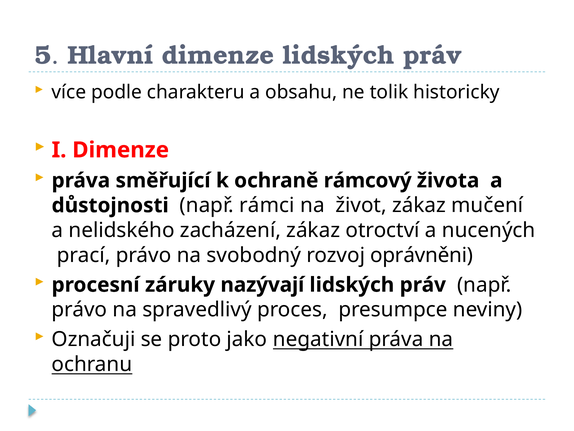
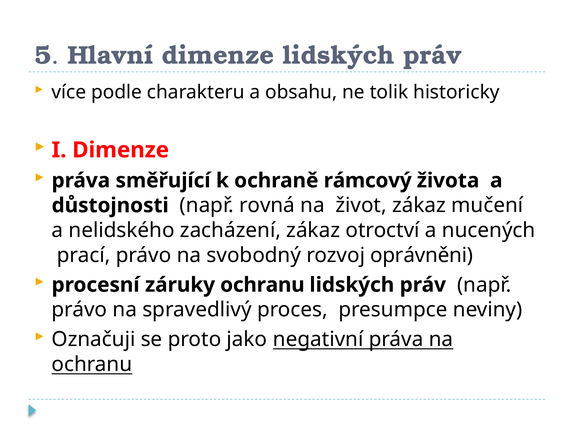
rámci: rámci -> rovná (267, 205)
záruky nazývají: nazývají -> ochranu (262, 285)
